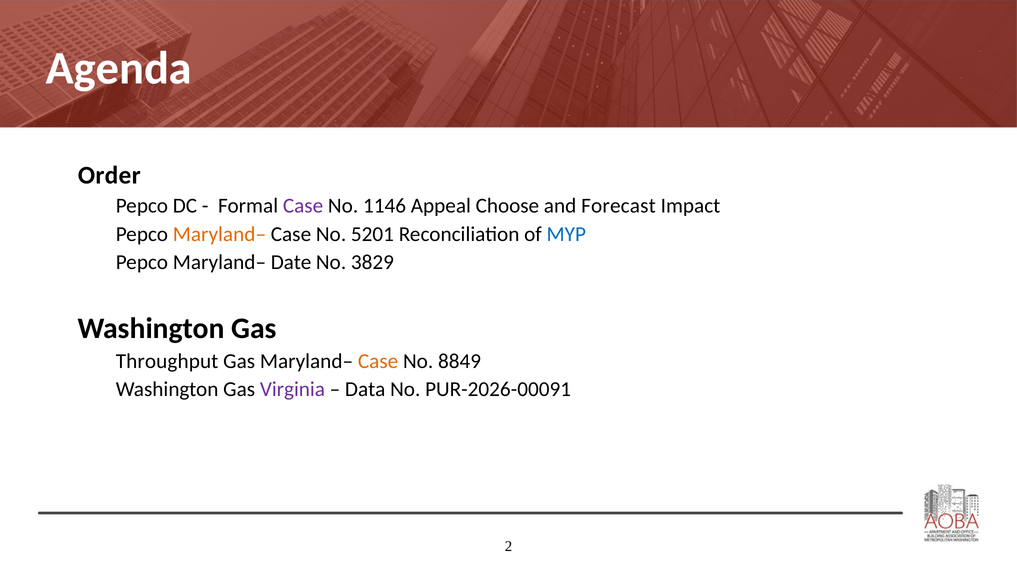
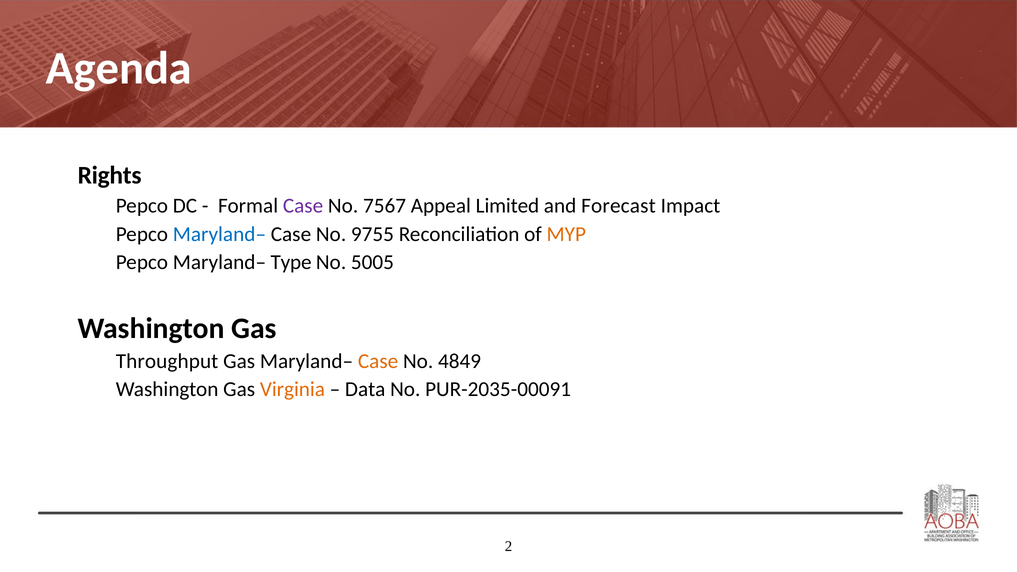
Order: Order -> Rights (110, 175)
1146: 1146 -> 7567 (385, 206)
Choose: Choose -> Limited (507, 206)
Maryland– colour: orange -> blue (219, 234)
5201: 5201 -> 9755 (372, 234)
MYP colour: blue -> orange (566, 234)
Date: Date -> Type (291, 262)
3829: 3829 -> 5005 (372, 262)
8849: 8849 -> 4849 (460, 361)
Virginia colour: purple -> orange (292, 390)
PUR-2026-00091: PUR-2026-00091 -> PUR-2035-00091 (498, 390)
